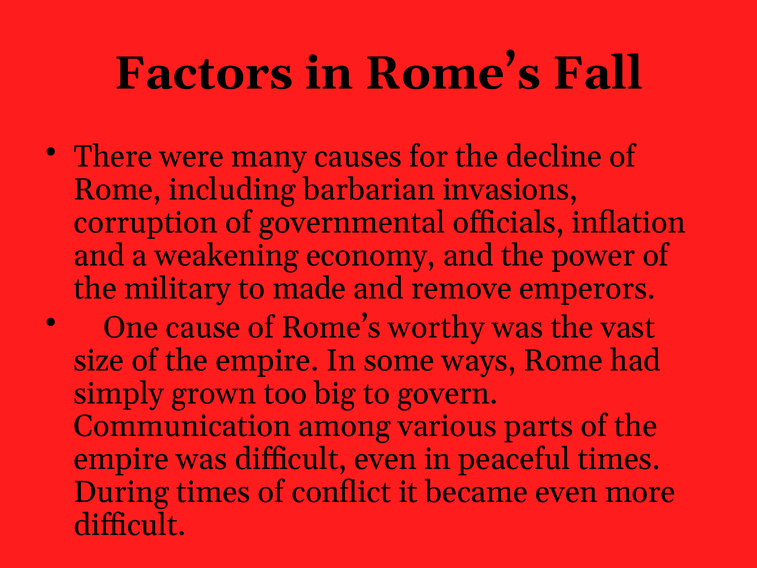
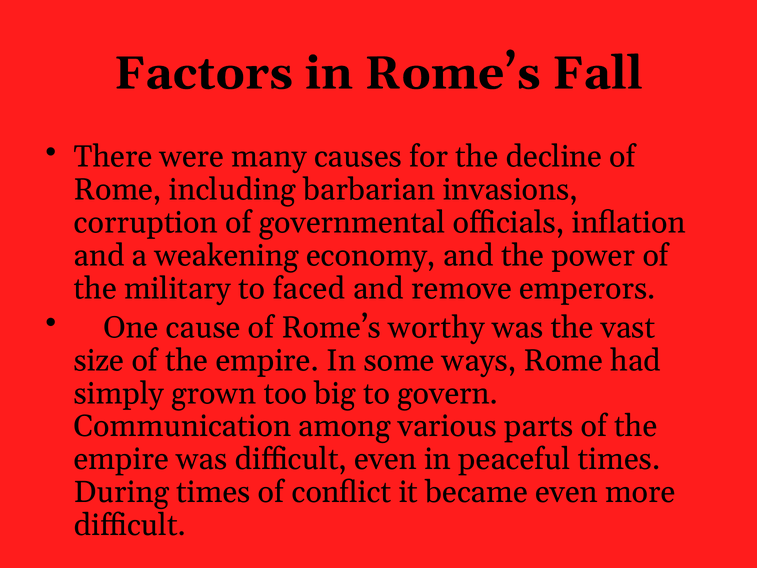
made: made -> faced (309, 288)
